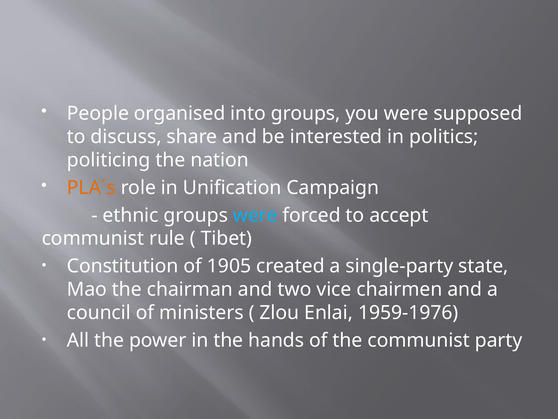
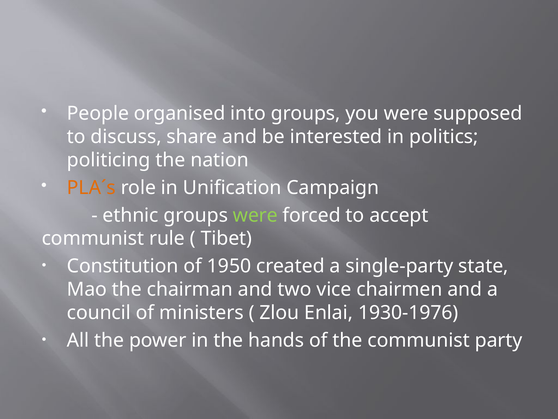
were colour: light blue -> light green (255, 215)
1905: 1905 -> 1950 (229, 266)
1959-1976: 1959-1976 -> 1930-1976 (408, 312)
